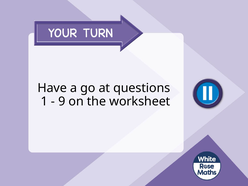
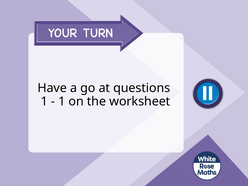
9: 9 -> 1 (62, 101)
